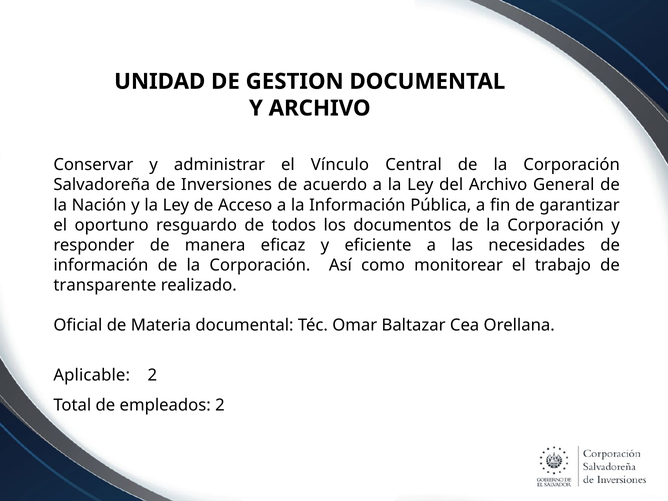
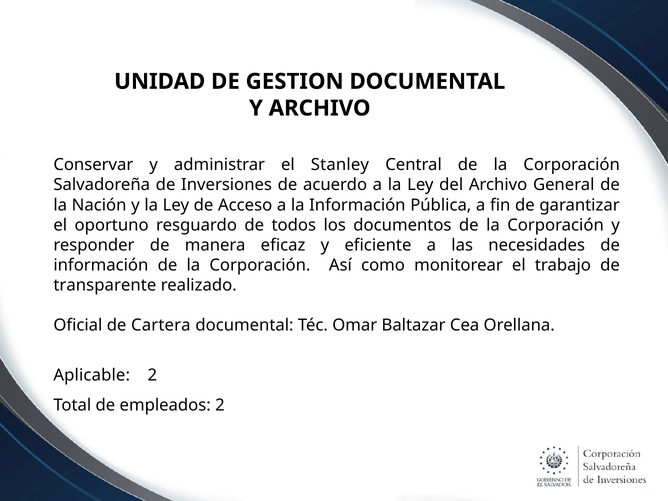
Vínculo: Vínculo -> Stanley (340, 165)
Materia: Materia -> Cartera (161, 325)
